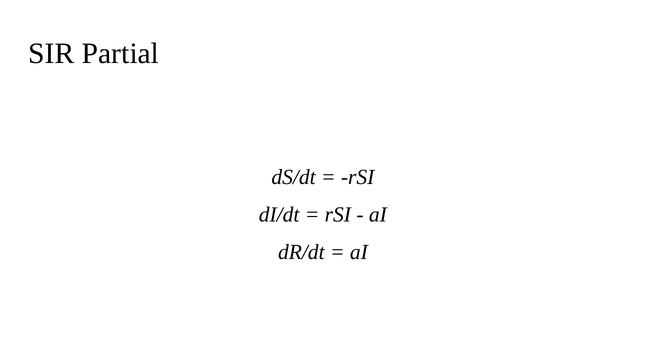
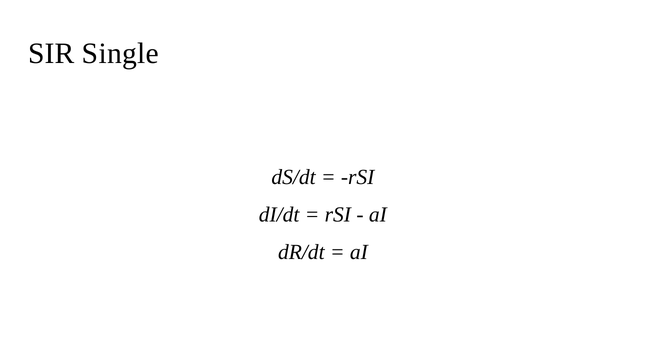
Partial: Partial -> Single (120, 54)
